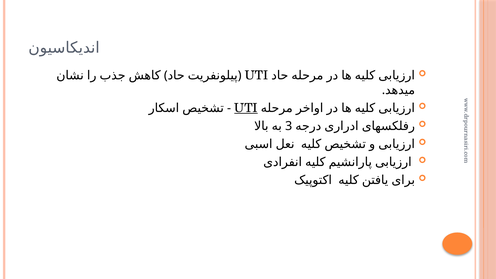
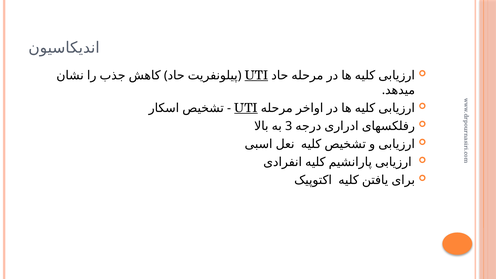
UTI underline: none -> present (256, 75)
